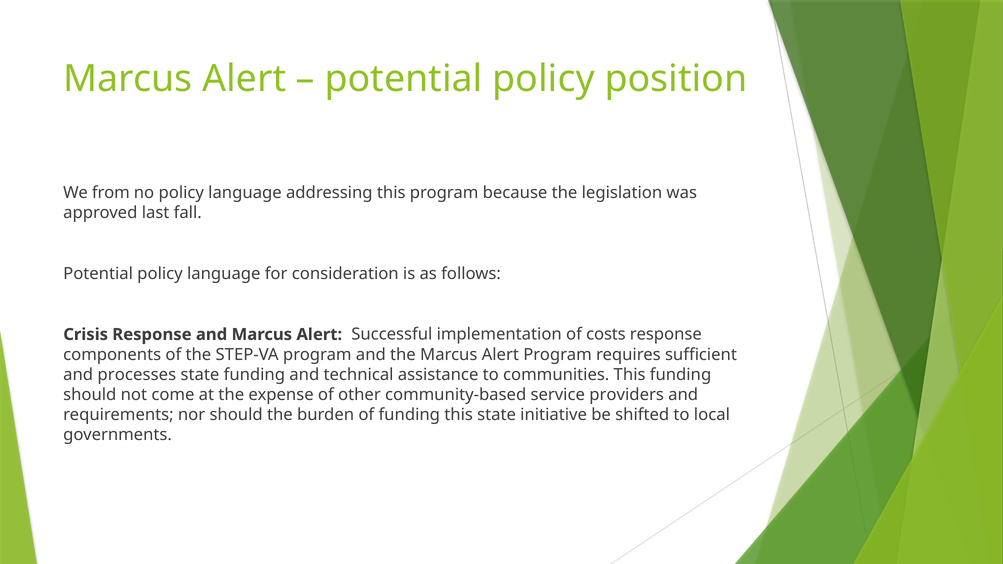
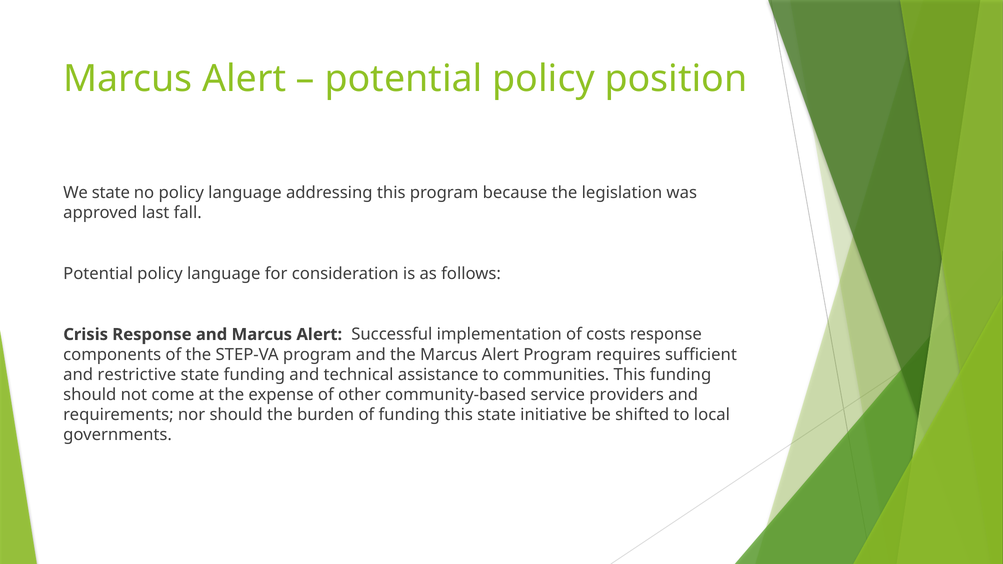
We from: from -> state (111, 193)
processes: processes -> restrictive (137, 375)
